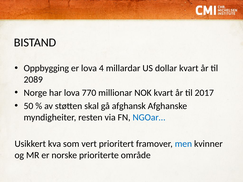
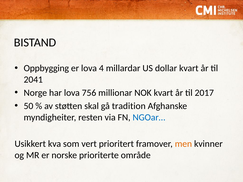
2089: 2089 -> 2041 (33, 80)
770: 770 -> 756 (89, 93)
afghansk: afghansk -> tradition (129, 106)
men colour: blue -> orange (183, 144)
